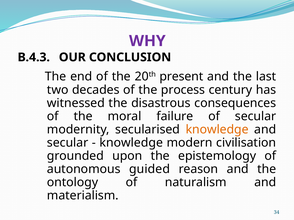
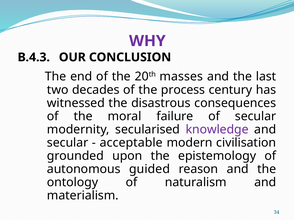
present: present -> masses (181, 77)
knowledge colour: orange -> purple (217, 130)
knowledge: knowledge -> acceptable (131, 143)
